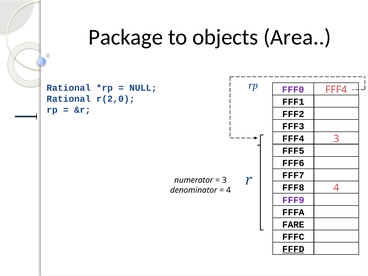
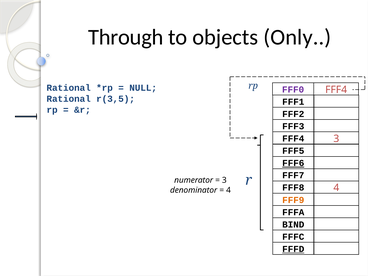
Package: Package -> Through (126, 37)
Area: Area -> Only (297, 37)
r(2,0: r(2,0 -> r(3,5 (116, 99)
FFF6 underline: none -> present (293, 163)
FFF9 colour: purple -> orange (293, 200)
FARE: FARE -> BIND (293, 225)
